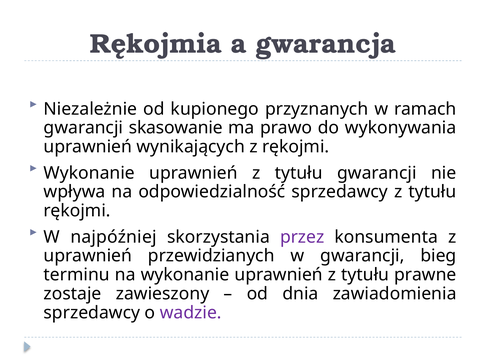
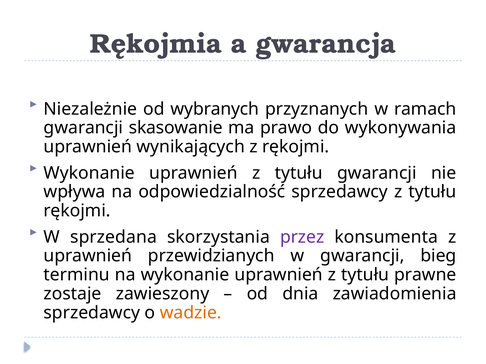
kupionego: kupionego -> wybranych (215, 109)
najpóźniej: najpóźniej -> sprzedana (114, 237)
wadzie colour: purple -> orange (191, 313)
